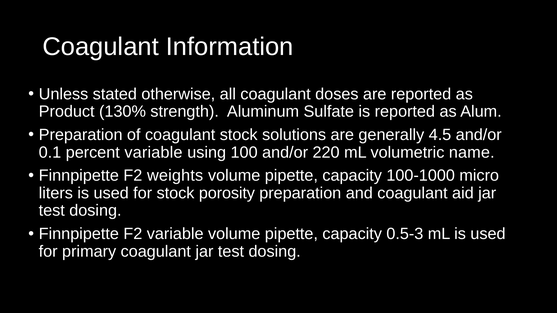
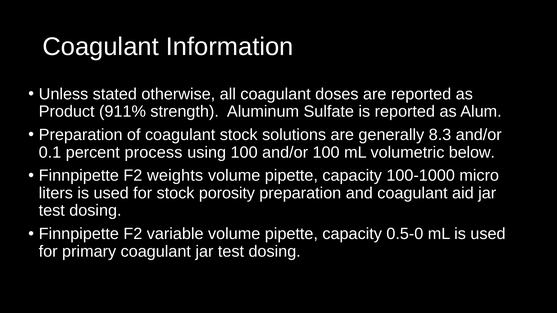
130%: 130% -> 911% (122, 112)
4.5: 4.5 -> 8.3 (440, 135)
percent variable: variable -> process (153, 152)
and/or 220: 220 -> 100 (326, 152)
name: name -> below (472, 152)
0.5-3: 0.5-3 -> 0.5-0 (405, 234)
